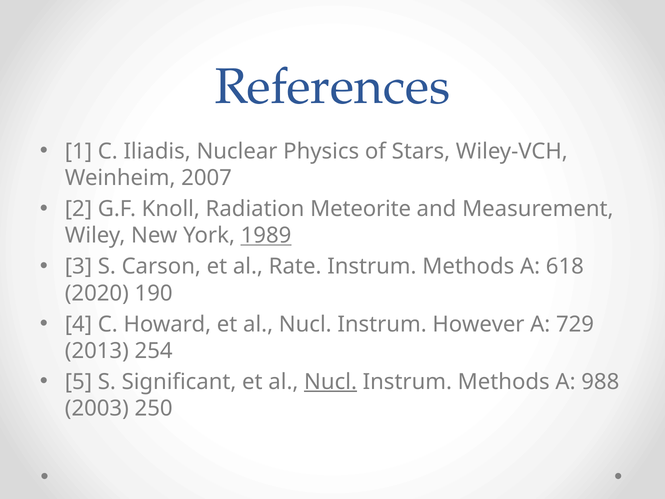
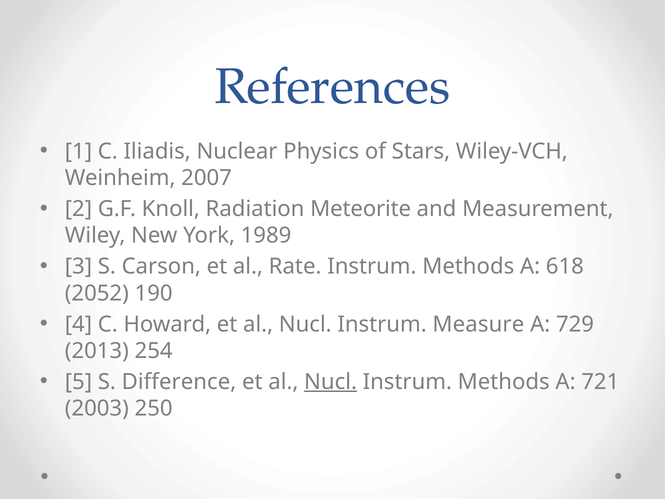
1989 underline: present -> none (266, 235)
2020: 2020 -> 2052 (97, 293)
However: However -> Measure (478, 324)
Significant: Significant -> Difference (179, 382)
988: 988 -> 721 (600, 382)
